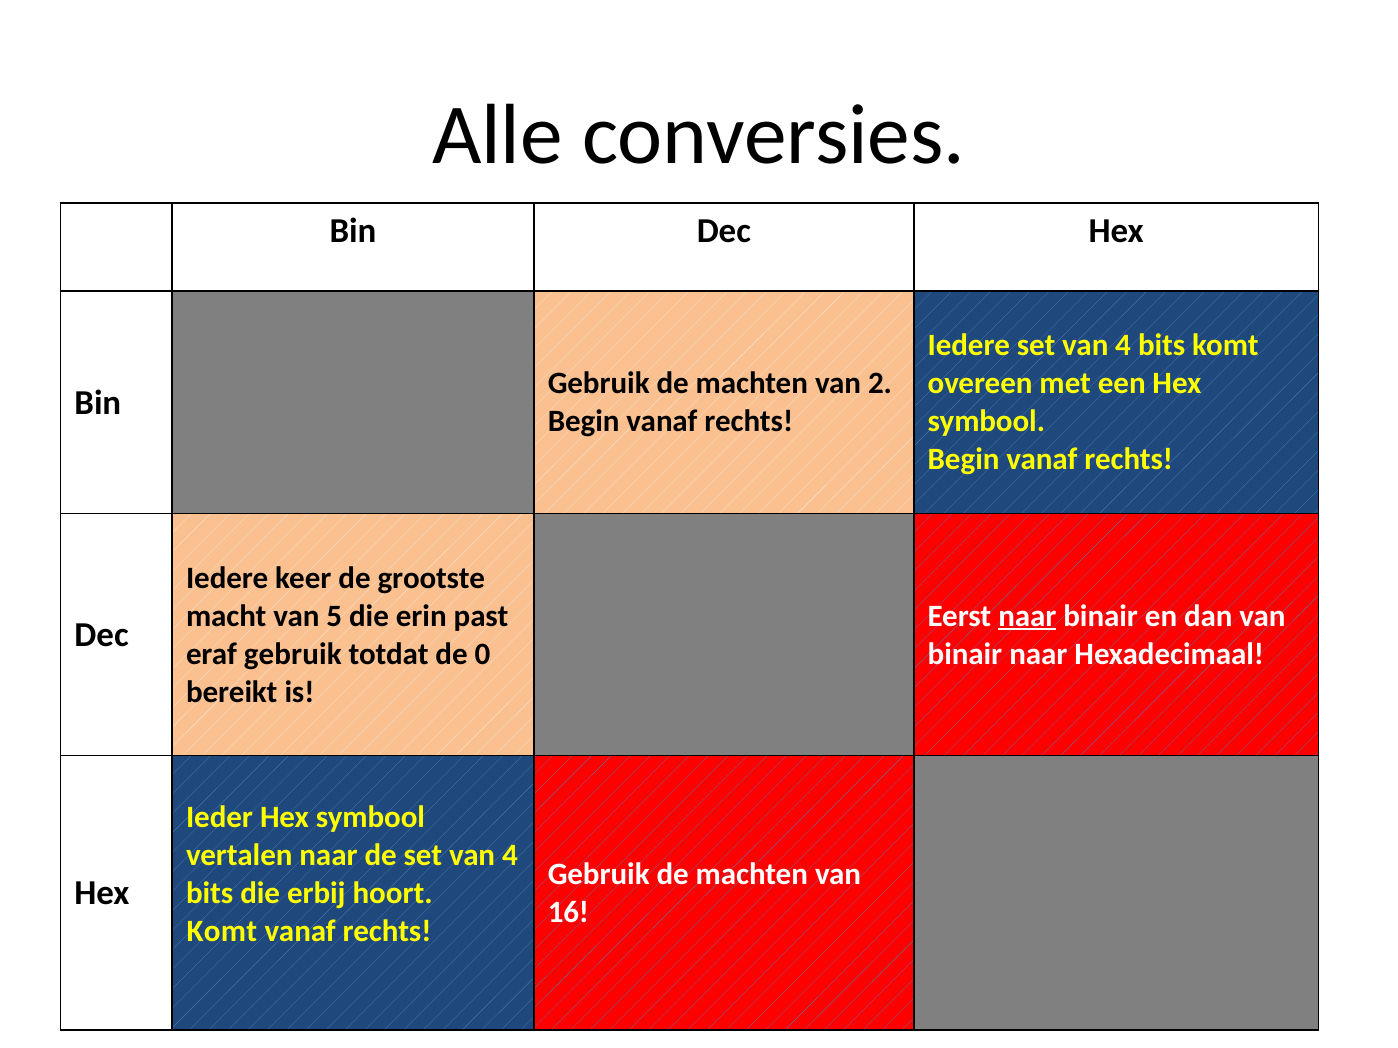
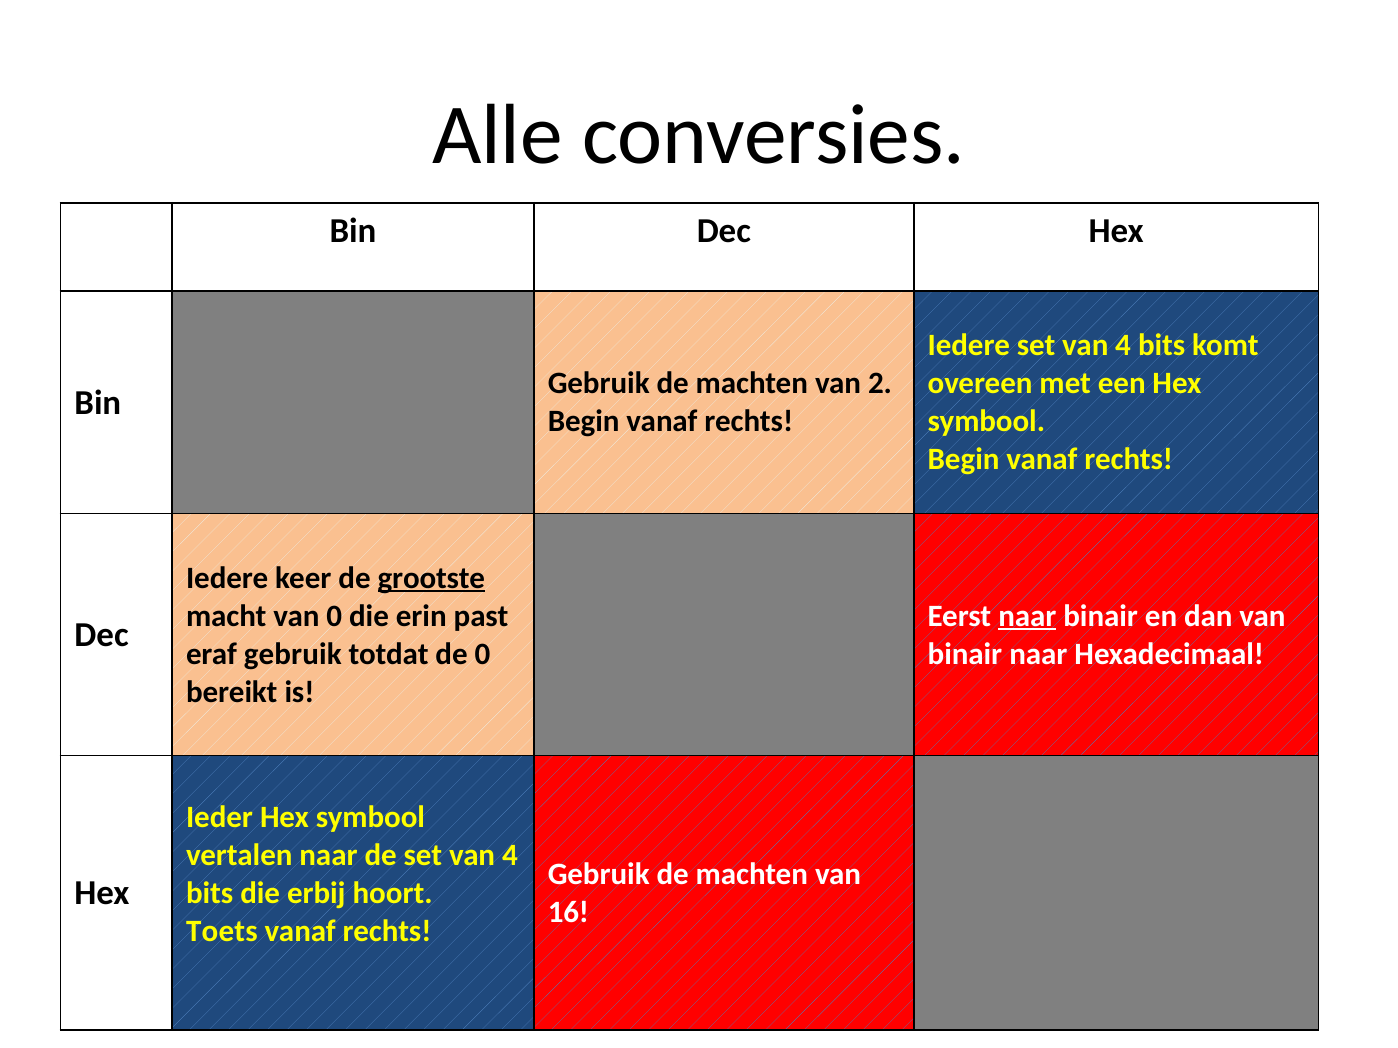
grootste underline: none -> present (431, 578)
van 5: 5 -> 0 (334, 616)
Komt: Komt -> Toets (222, 932)
